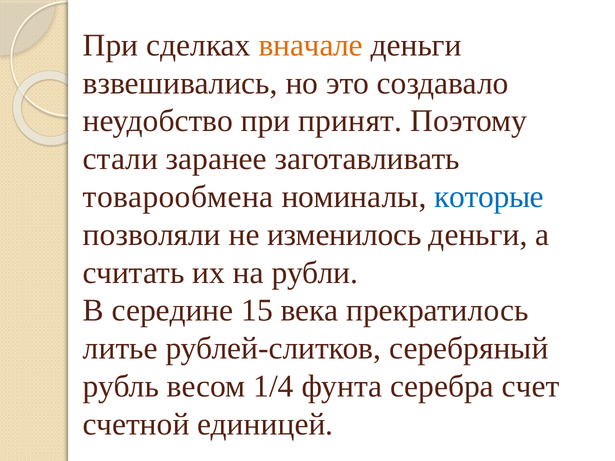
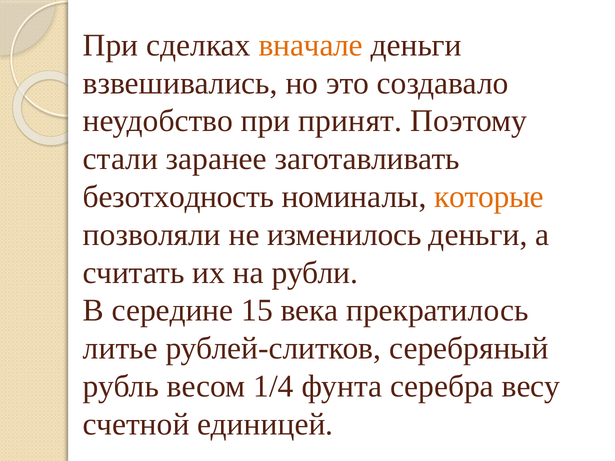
товарообмена: товарообмена -> безотходность (178, 197)
которые colour: blue -> orange (489, 197)
счет: счет -> весу (531, 387)
